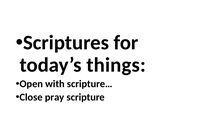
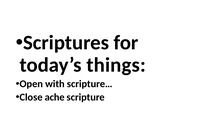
pray: pray -> ache (55, 98)
